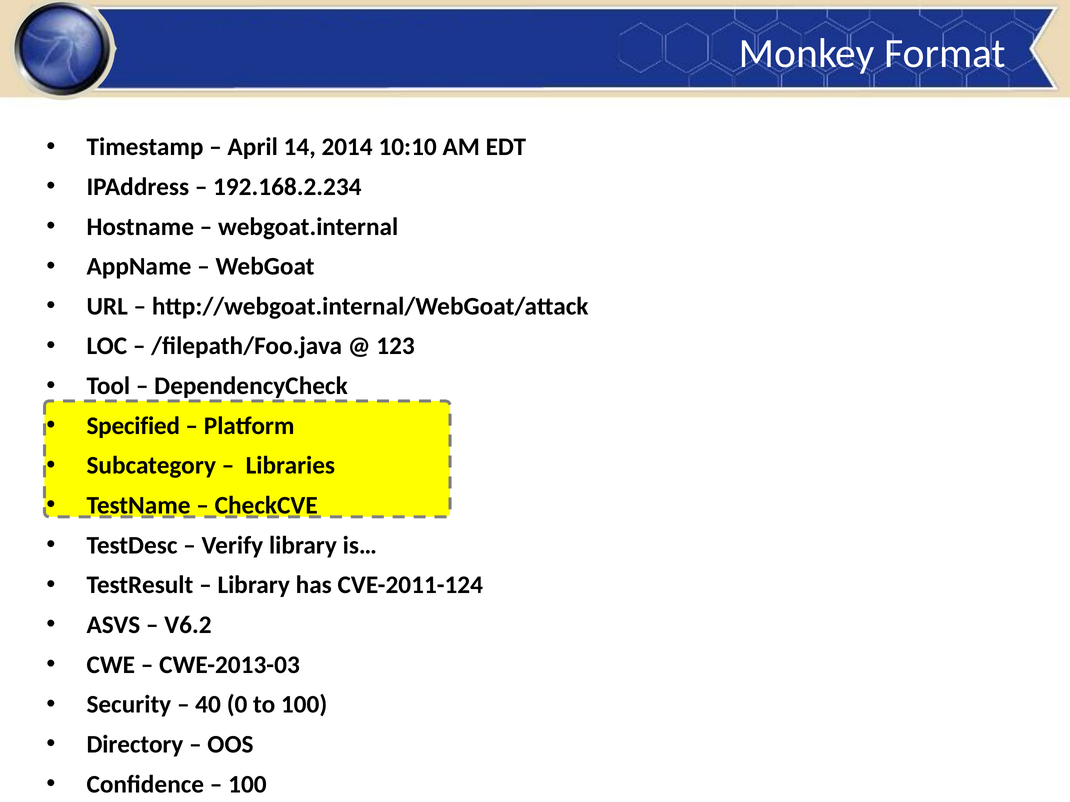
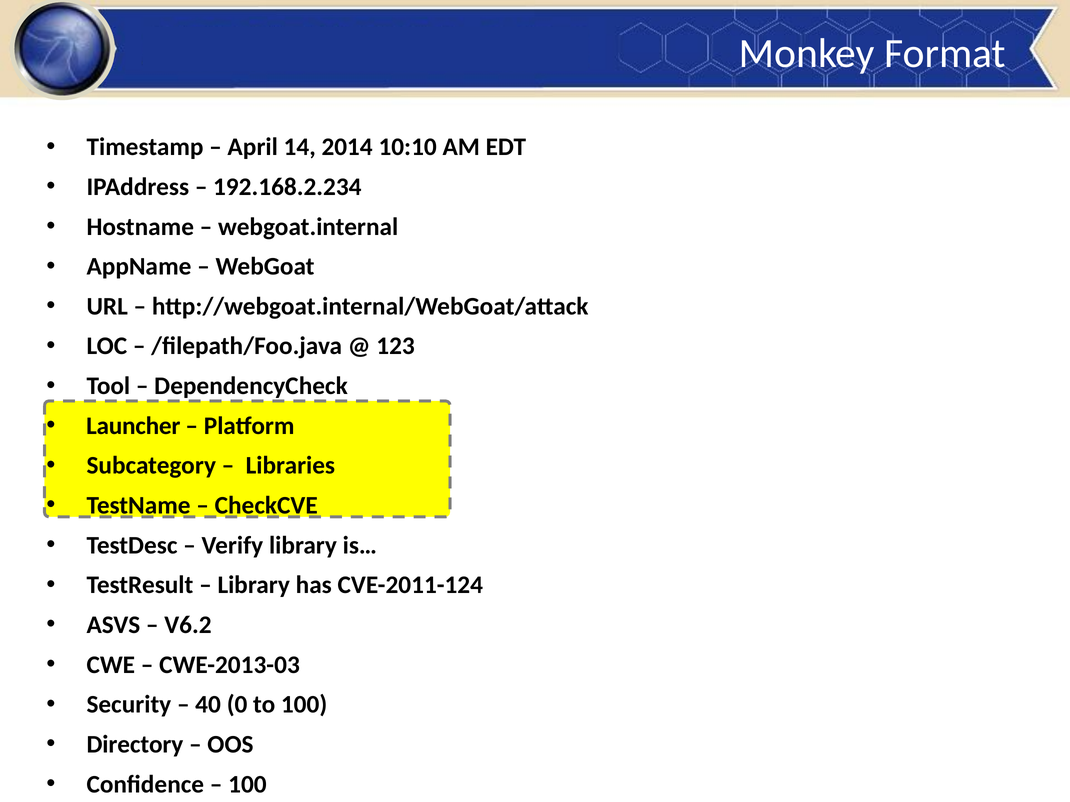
Specified: Specified -> Launcher (133, 426)
